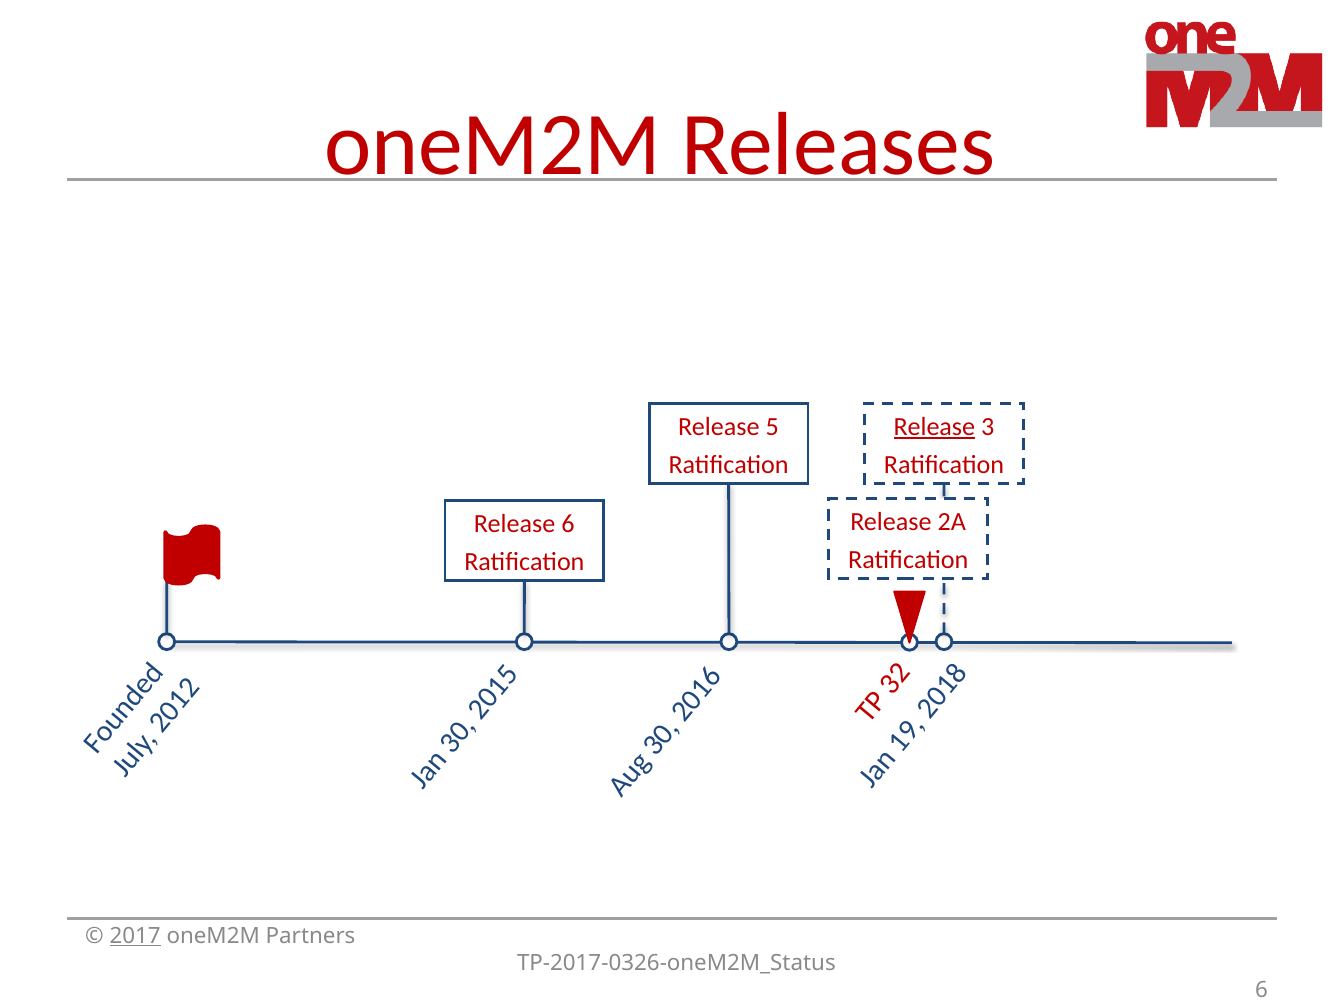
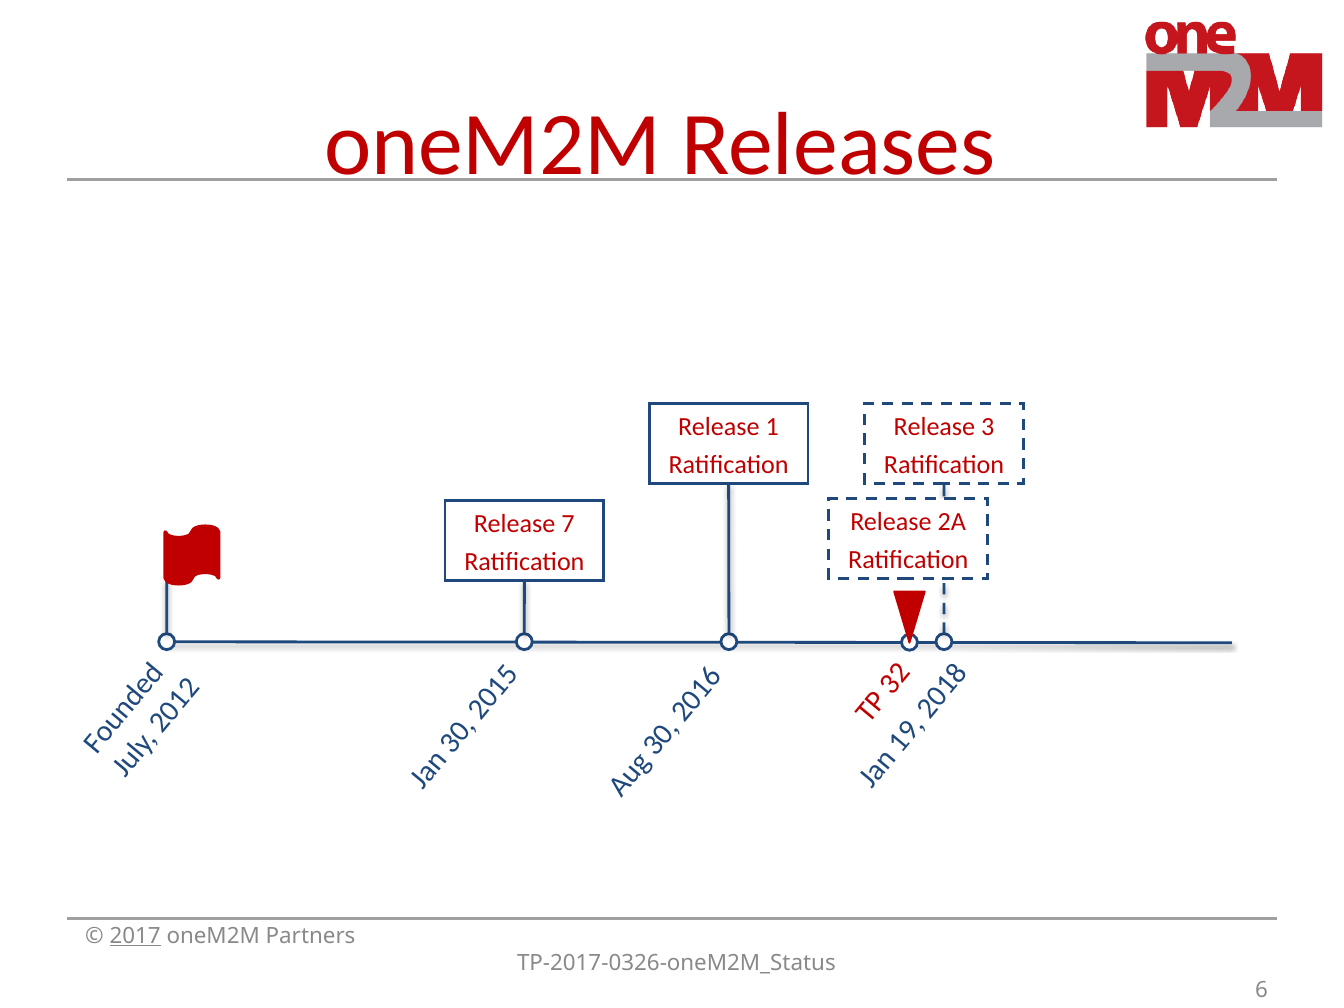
Release 5: 5 -> 1 (772, 426)
Release underline: present -> none (934, 426)
Release 6: 6 -> 7 (568, 524)
